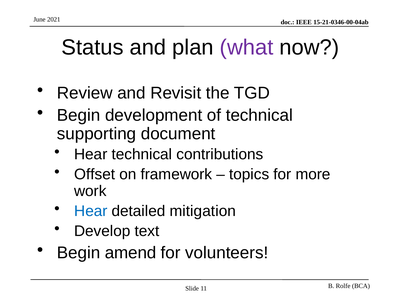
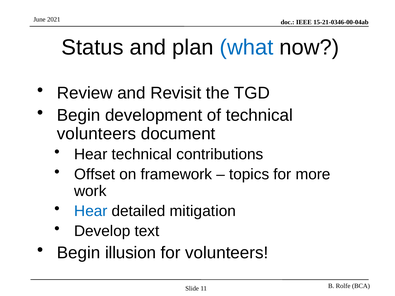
what colour: purple -> blue (247, 47)
supporting: supporting -> volunteers (97, 134)
amend: amend -> illusion (131, 253)
